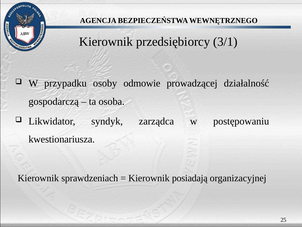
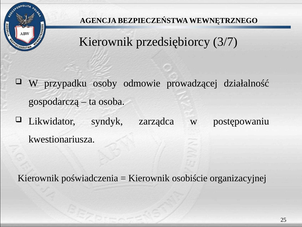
3/1: 3/1 -> 3/7 (225, 42)
sprawdzeniach: sprawdzeniach -> poświadczenia (90, 178)
posiadają: posiadają -> osobiście (190, 178)
